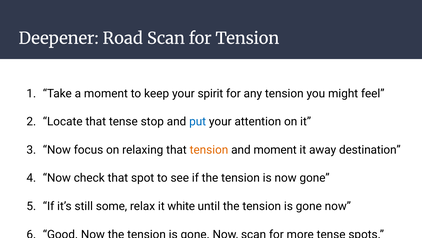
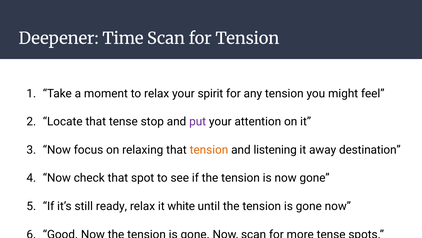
Road: Road -> Time (123, 38)
to keep: keep -> relax (157, 93)
put colour: blue -> purple (198, 121)
and moment: moment -> listening (275, 150)
some: some -> ready (111, 206)
